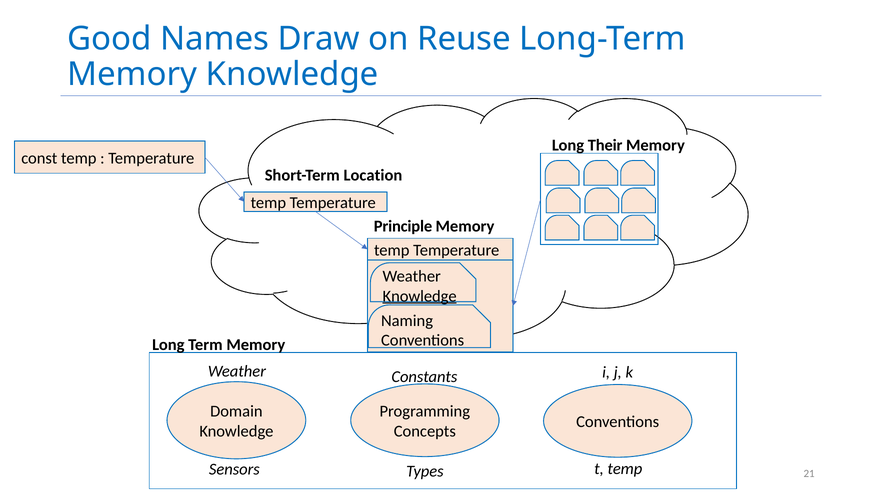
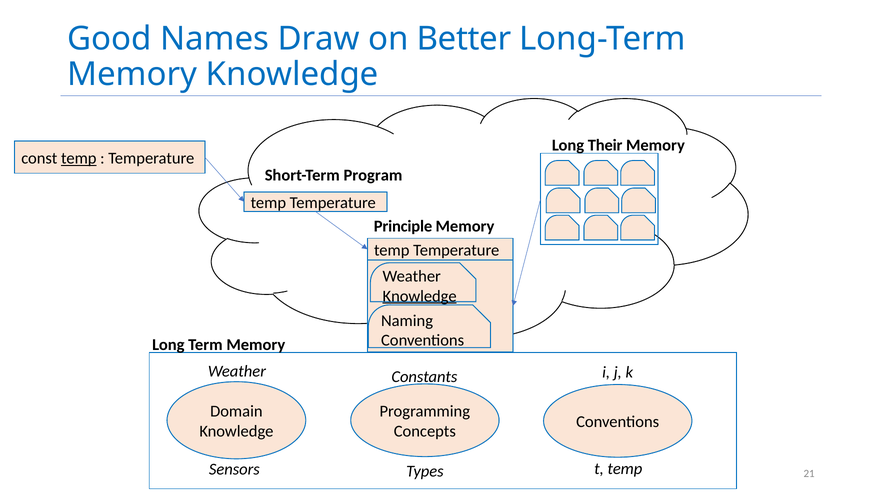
Reuse: Reuse -> Better (464, 39)
temp underline: none -> present (79, 158)
Location: Location -> Program (373, 175)
